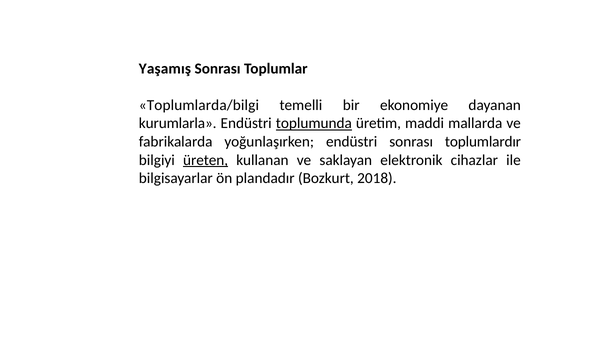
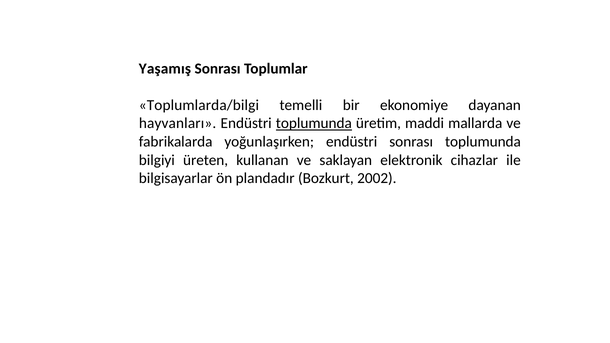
kurumlarla: kurumlarla -> hayvanları (178, 123)
sonrası toplumlardır: toplumlardır -> toplumunda (483, 142)
üreten underline: present -> none (206, 160)
2018: 2018 -> 2002 (377, 178)
